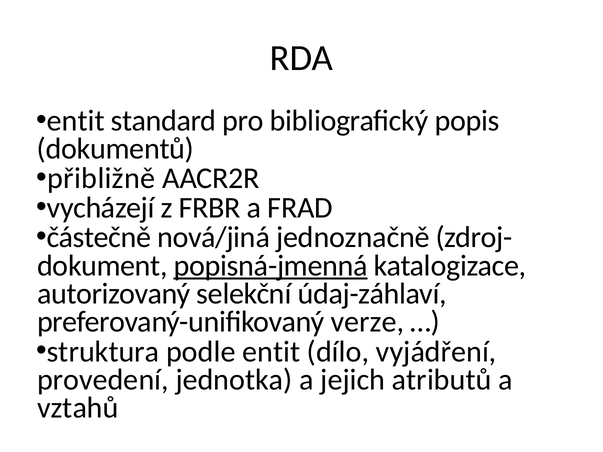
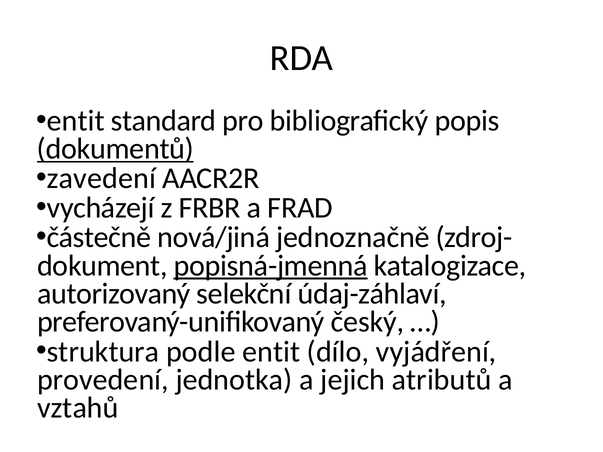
dokumentů underline: none -> present (115, 149)
přibližně: přibližně -> zavedení (101, 178)
verze: verze -> český (367, 322)
